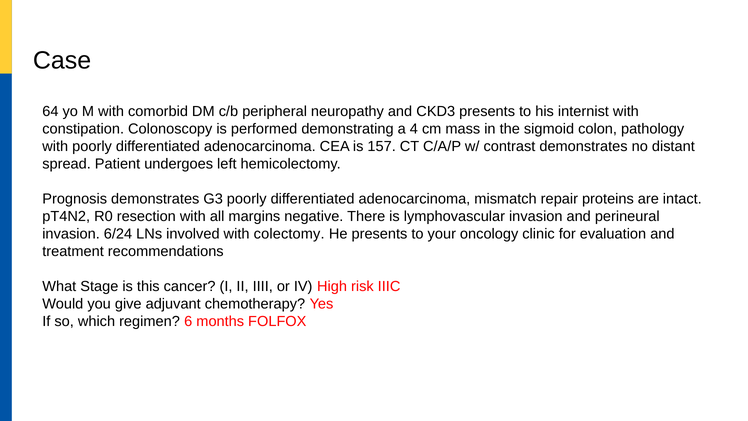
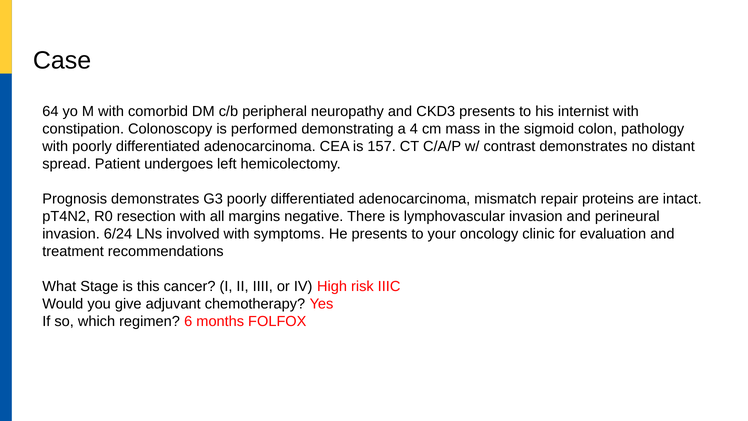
colectomy: colectomy -> symptoms (289, 234)
